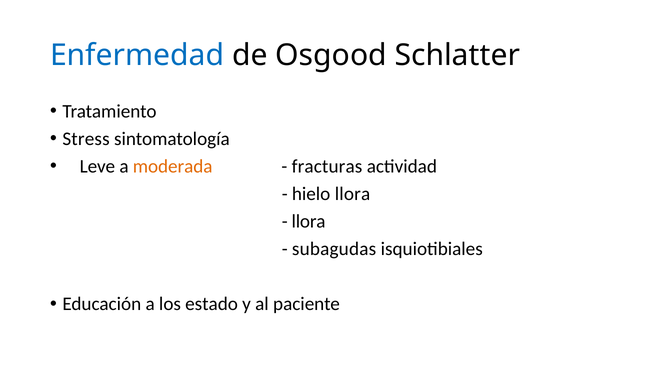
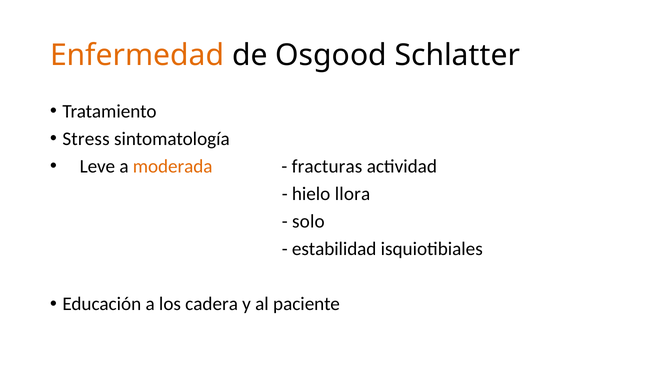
Enfermedad colour: blue -> orange (137, 55)
llora: llora -> solo (308, 221)
subagudas: subagudas -> estabilidad (334, 249)
estado: estado -> cadera (212, 304)
